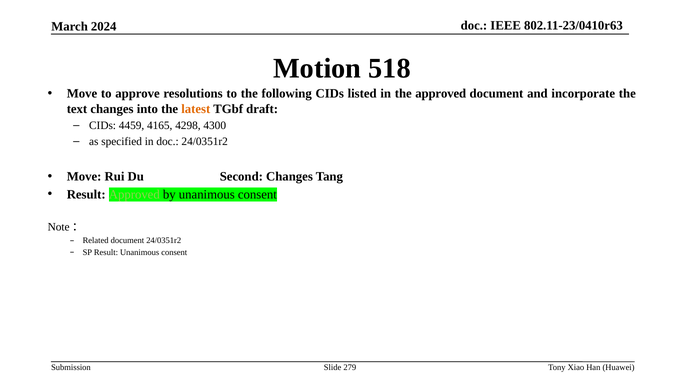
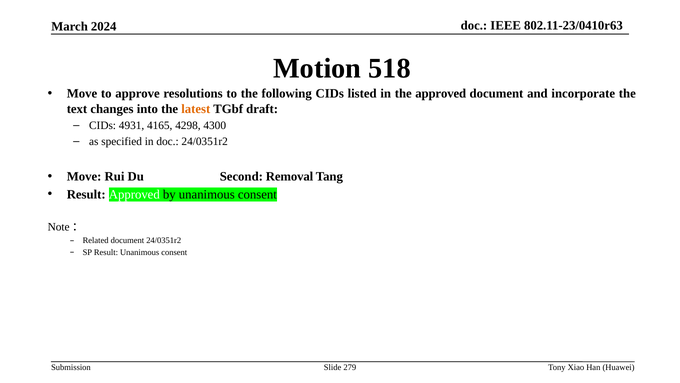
4459: 4459 -> 4931 (132, 125)
Second Changes: Changes -> Removal (290, 176)
Approved colour: light green -> white (134, 194)
